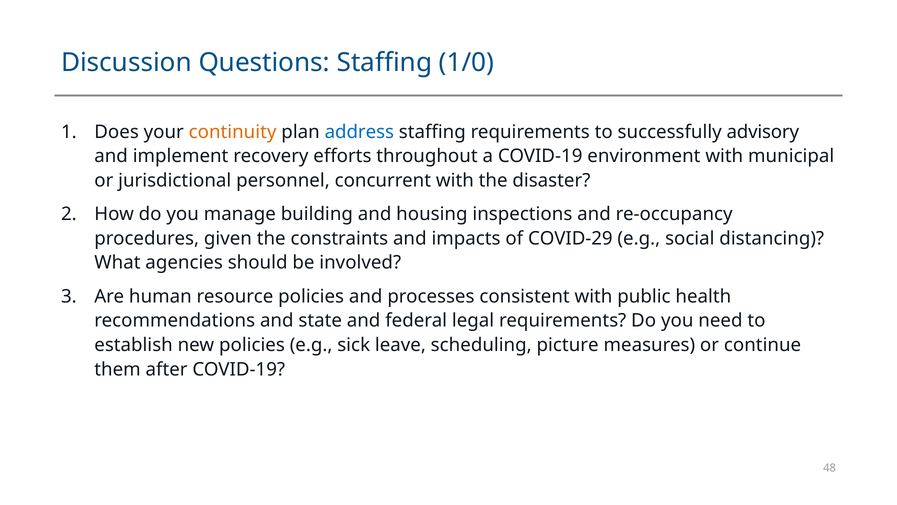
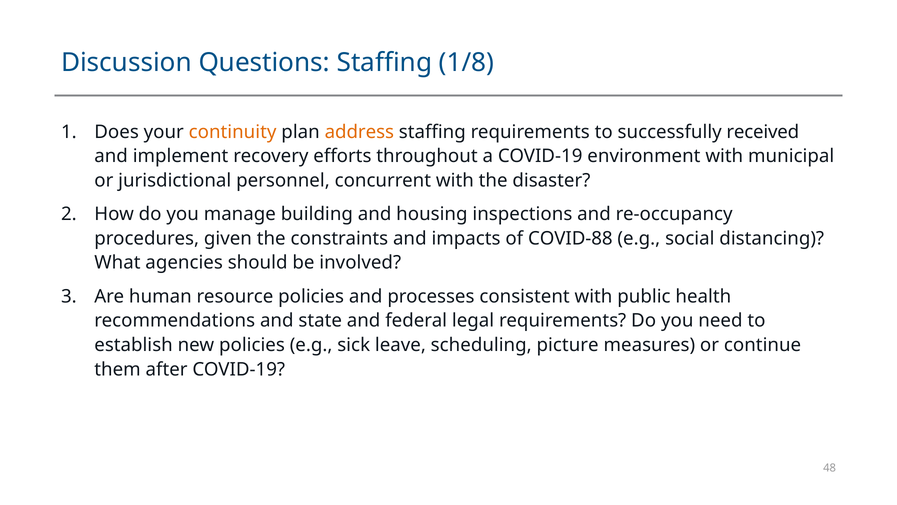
1/0: 1/0 -> 1/8 (466, 62)
address colour: blue -> orange (359, 132)
advisory: advisory -> received (763, 132)
COVID-29: COVID-29 -> COVID-88 (570, 238)
